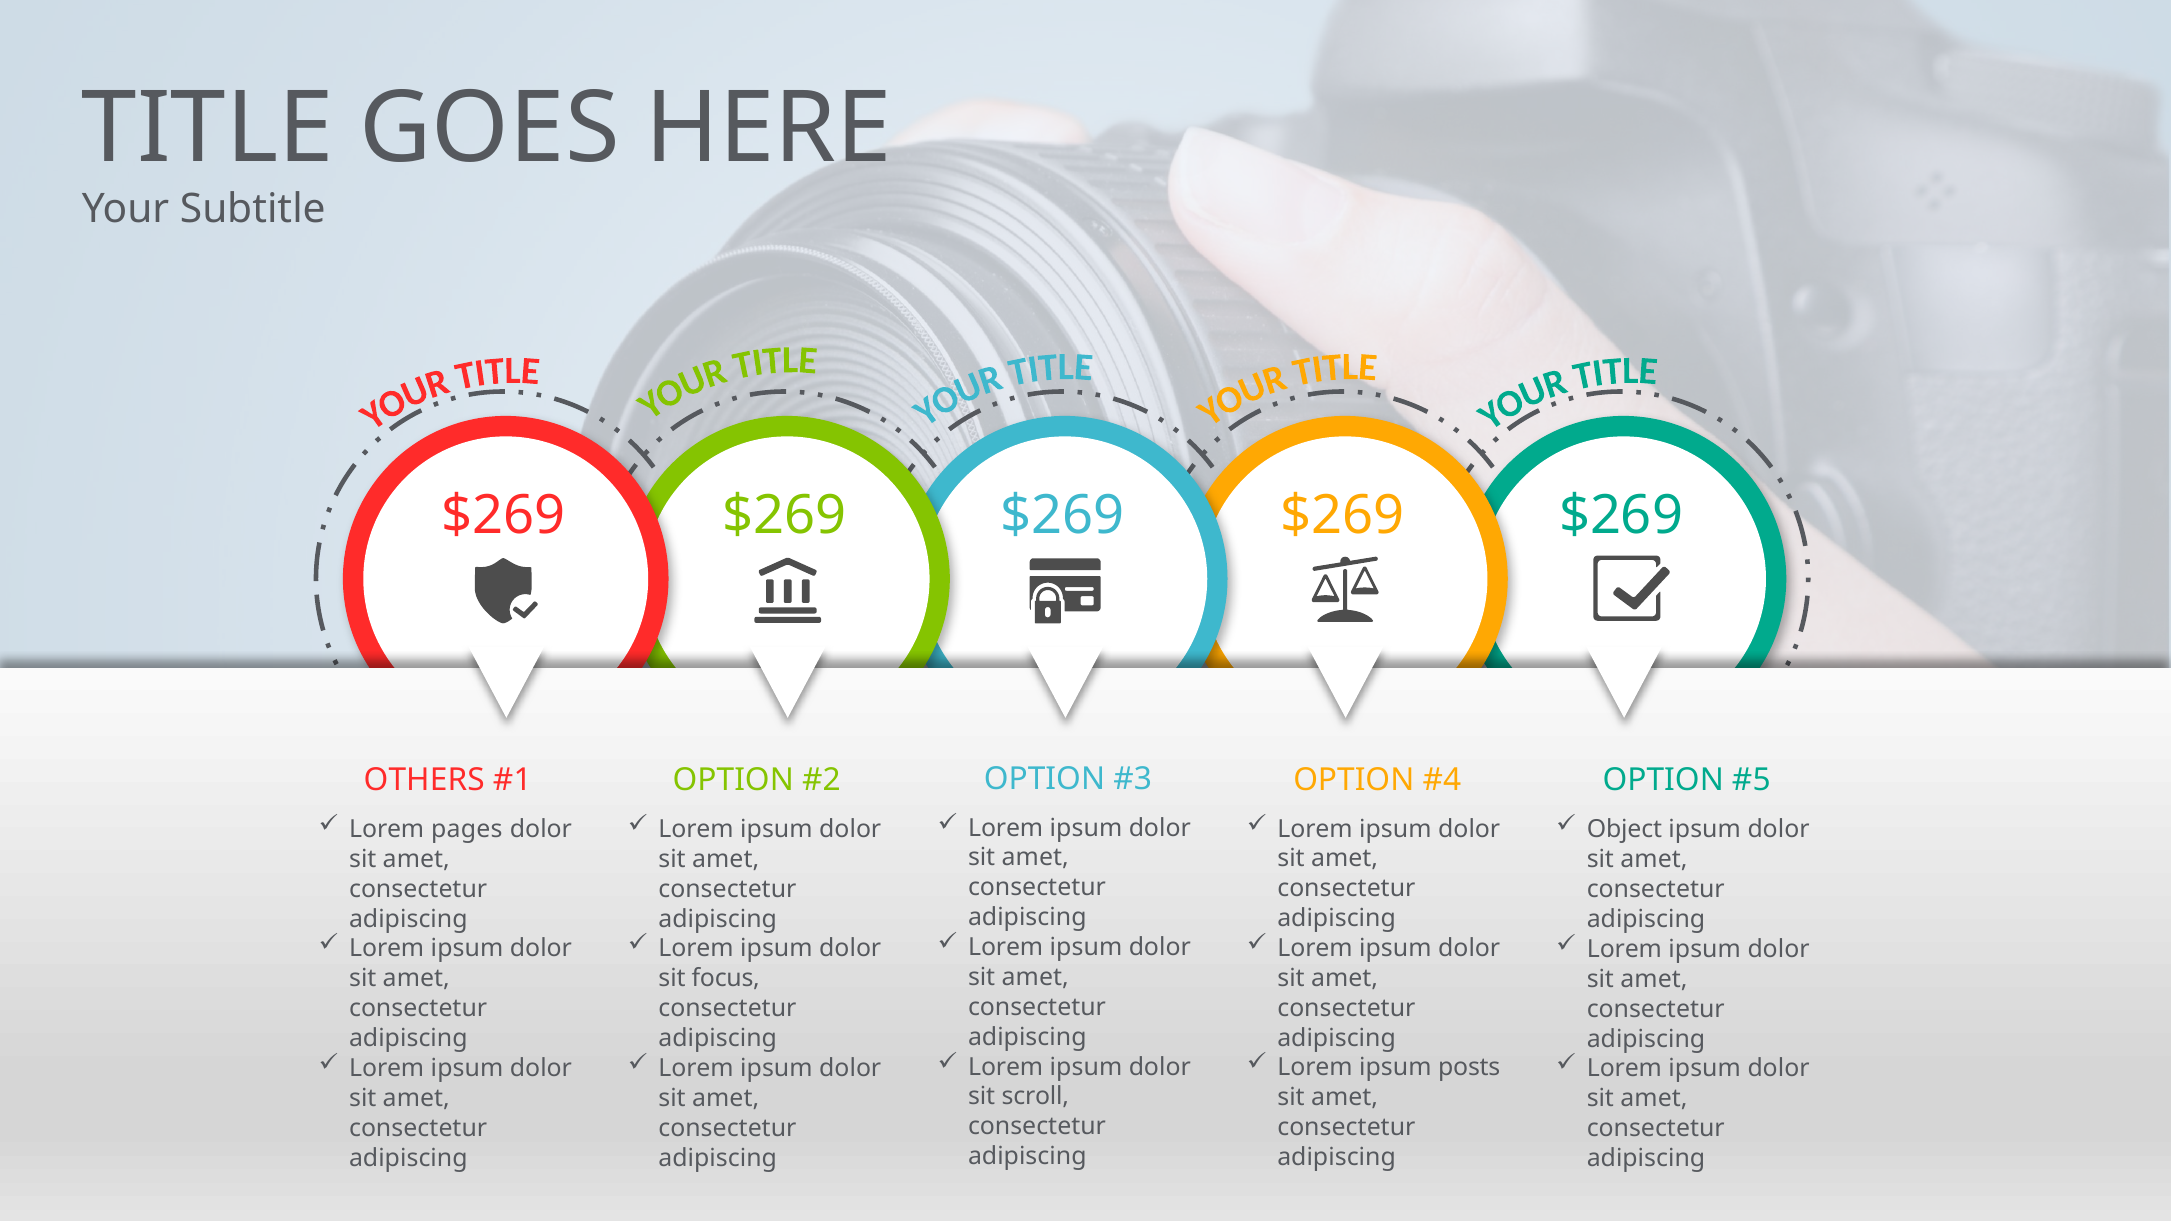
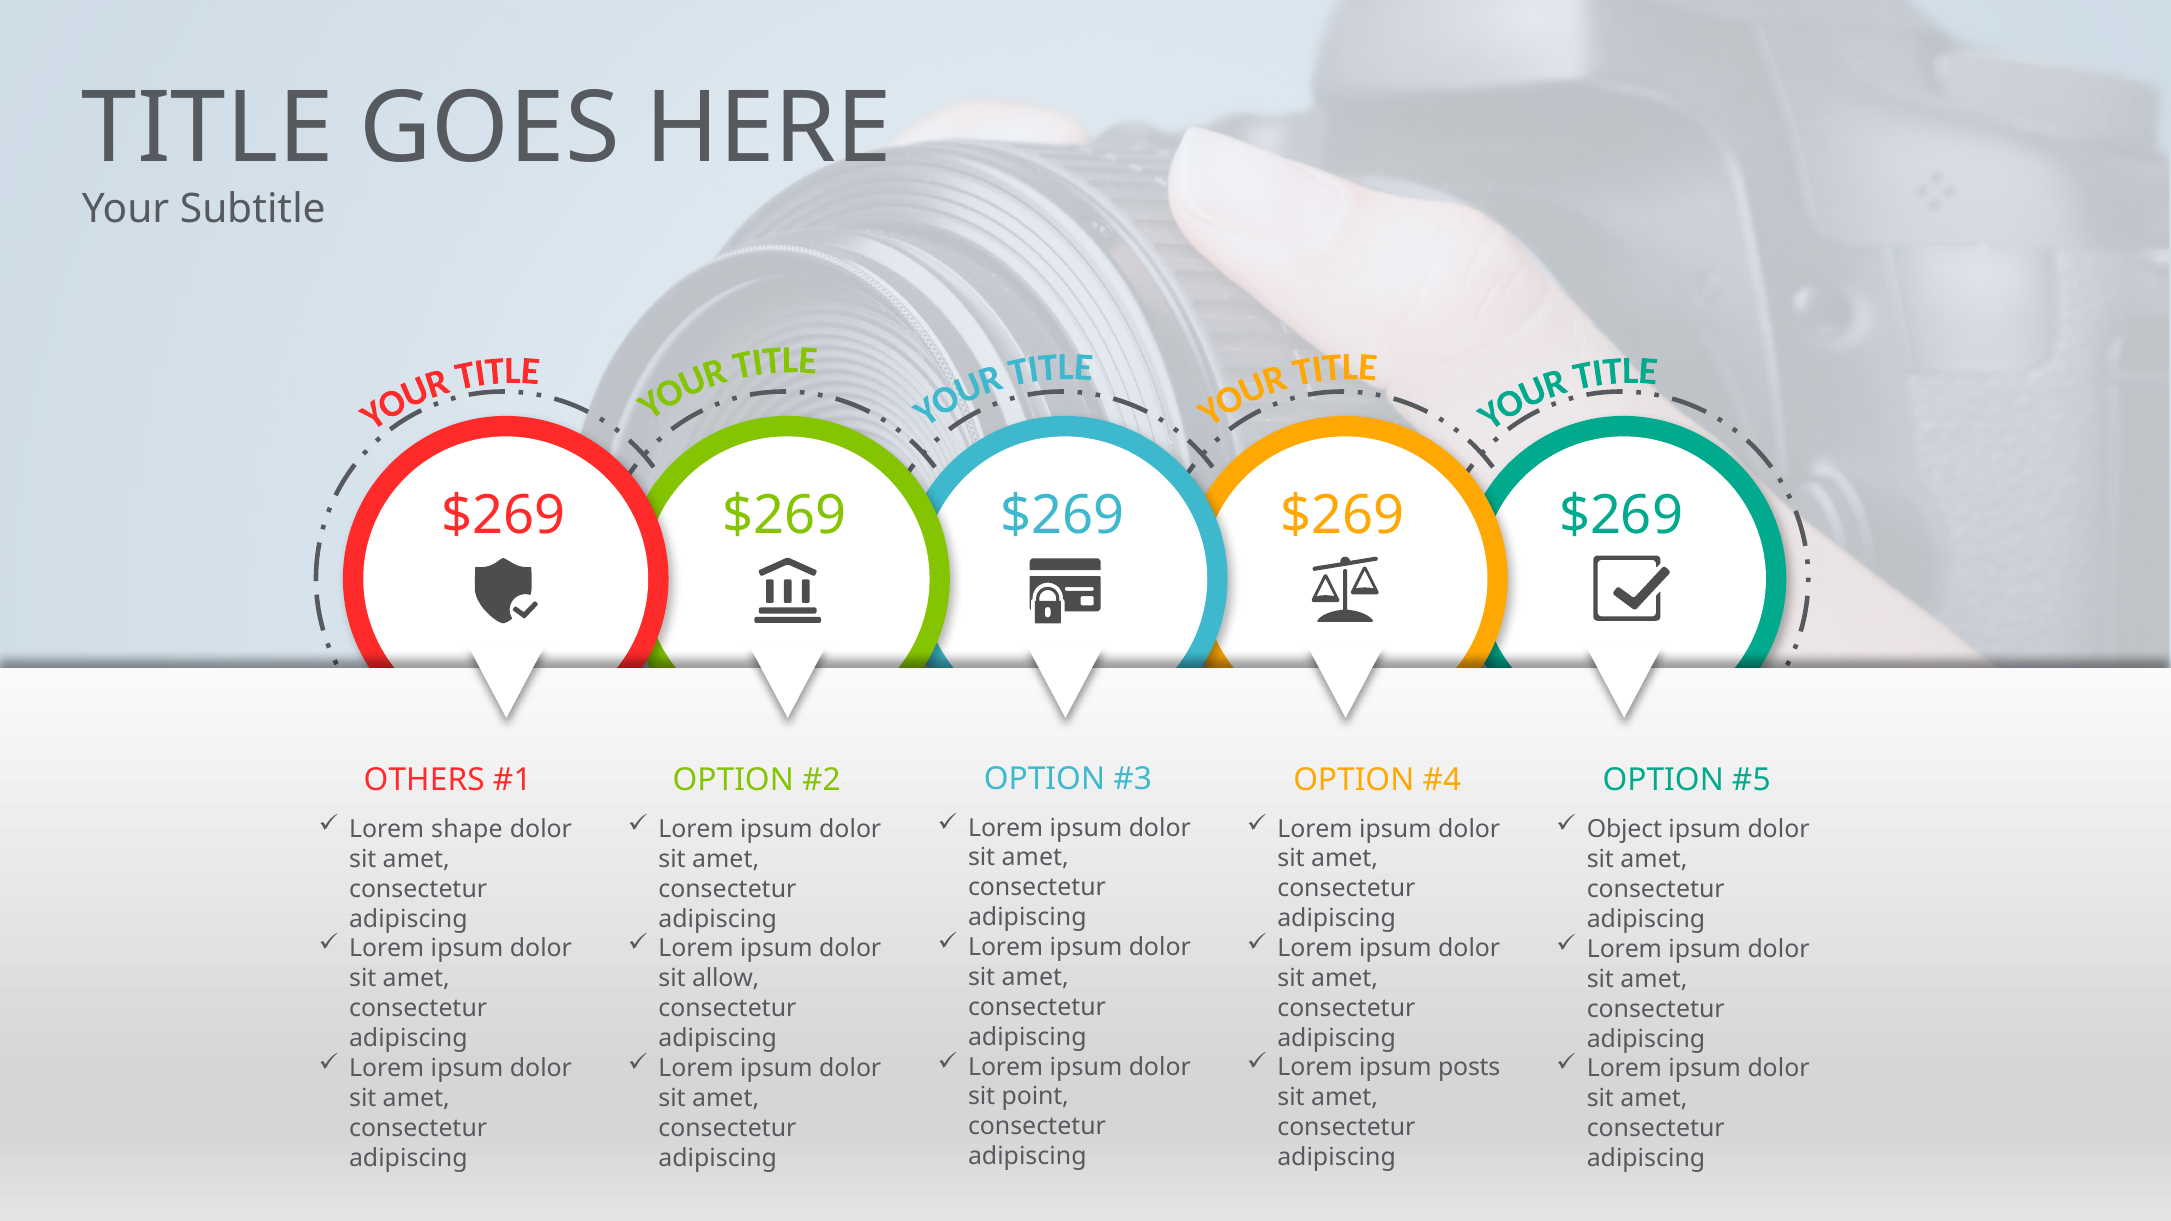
pages: pages -> shape (467, 829)
focus: focus -> allow (726, 979)
scroll: scroll -> point (1035, 1097)
